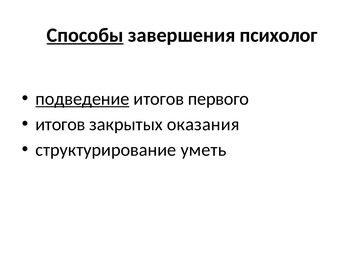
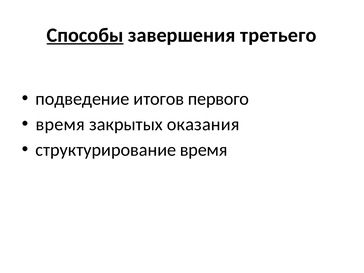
психолог: психолог -> третьего (278, 35)
подведение underline: present -> none (82, 99)
итогов: итогов -> время (60, 124)
структурирование уметь: уметь -> время (204, 150)
